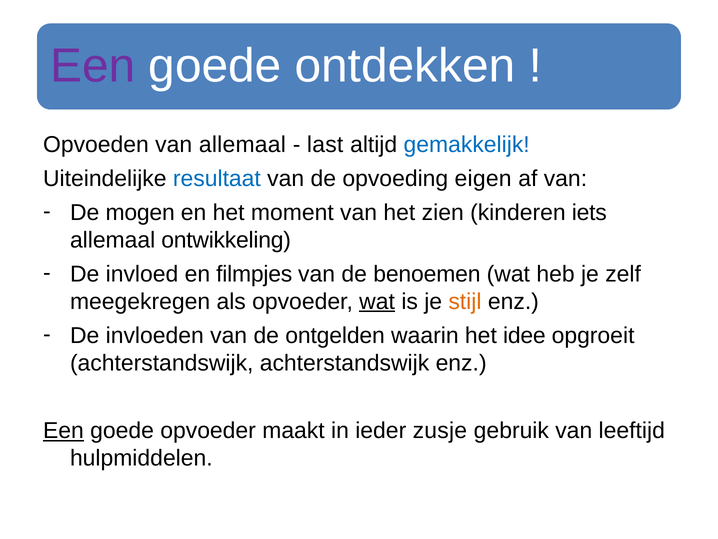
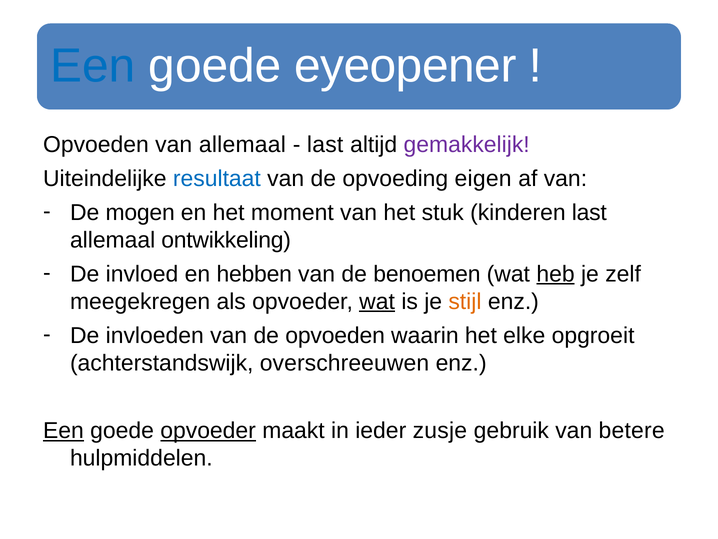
Een colour: purple -> blue (93, 66)
ontdekken: ontdekken -> eyeopener (405, 66)
gemakkelijk colour: blue -> purple (467, 145)
zien: zien -> stuk (443, 212)
kinderen iets: iets -> last (589, 212)
filmpjes: filmpjes -> hebben (254, 274)
heb underline: none -> present (556, 274)
de ontgelden: ontgelden -> opvoeden (335, 335)
idee: idee -> elke (524, 335)
achterstandswijk achterstandswijk: achterstandswijk -> overschreeuwen (344, 363)
opvoeder underline: none -> present (208, 430)
leeftijd: leeftijd -> betere (632, 430)
